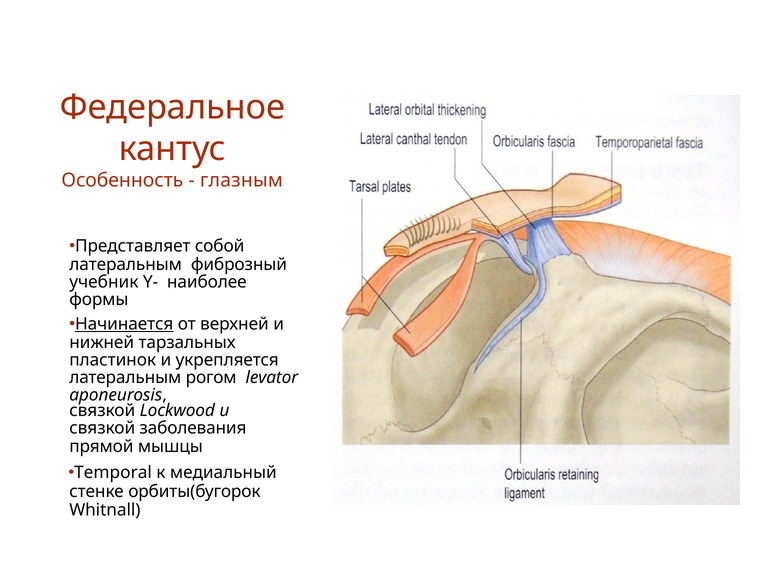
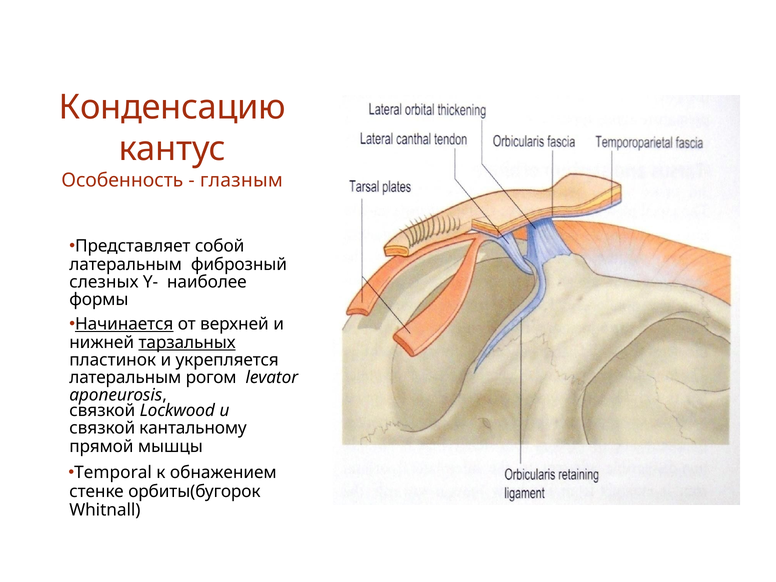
Федеральное: Федеральное -> Конденсацию (172, 107)
учебник: учебник -> слезных (104, 282)
тарзальных underline: none -> present (187, 343)
заболевания: заболевания -> кантальному (193, 428)
медиальный: медиальный -> обнажением (223, 473)
